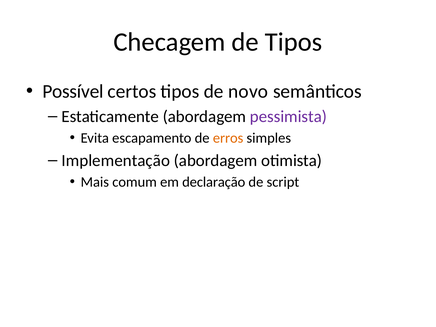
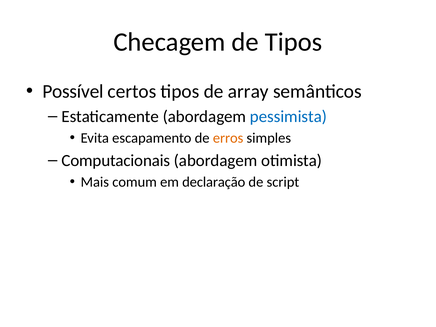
novo: novo -> array (248, 91)
pessimista colour: purple -> blue (288, 116)
Implementação: Implementação -> Computacionais (116, 161)
